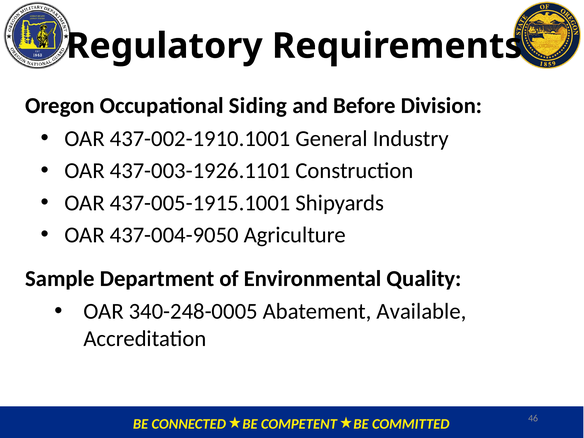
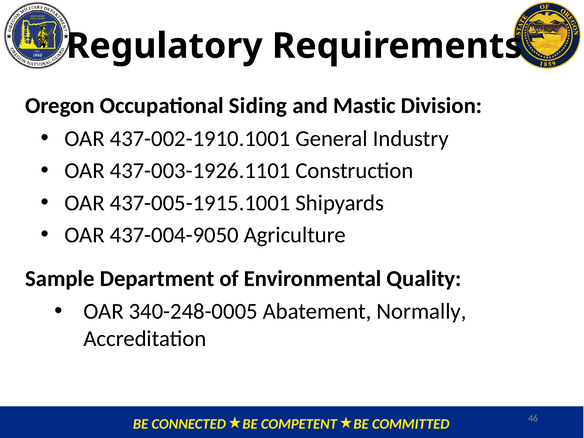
Before: Before -> Mastic (364, 106)
Available: Available -> Normally (422, 311)
